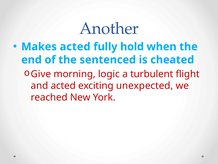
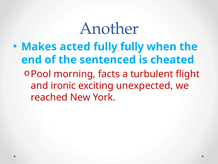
fully hold: hold -> fully (132, 47)
Give: Give -> Pool (41, 74)
logic: logic -> facts (109, 74)
and acted: acted -> ironic (63, 85)
